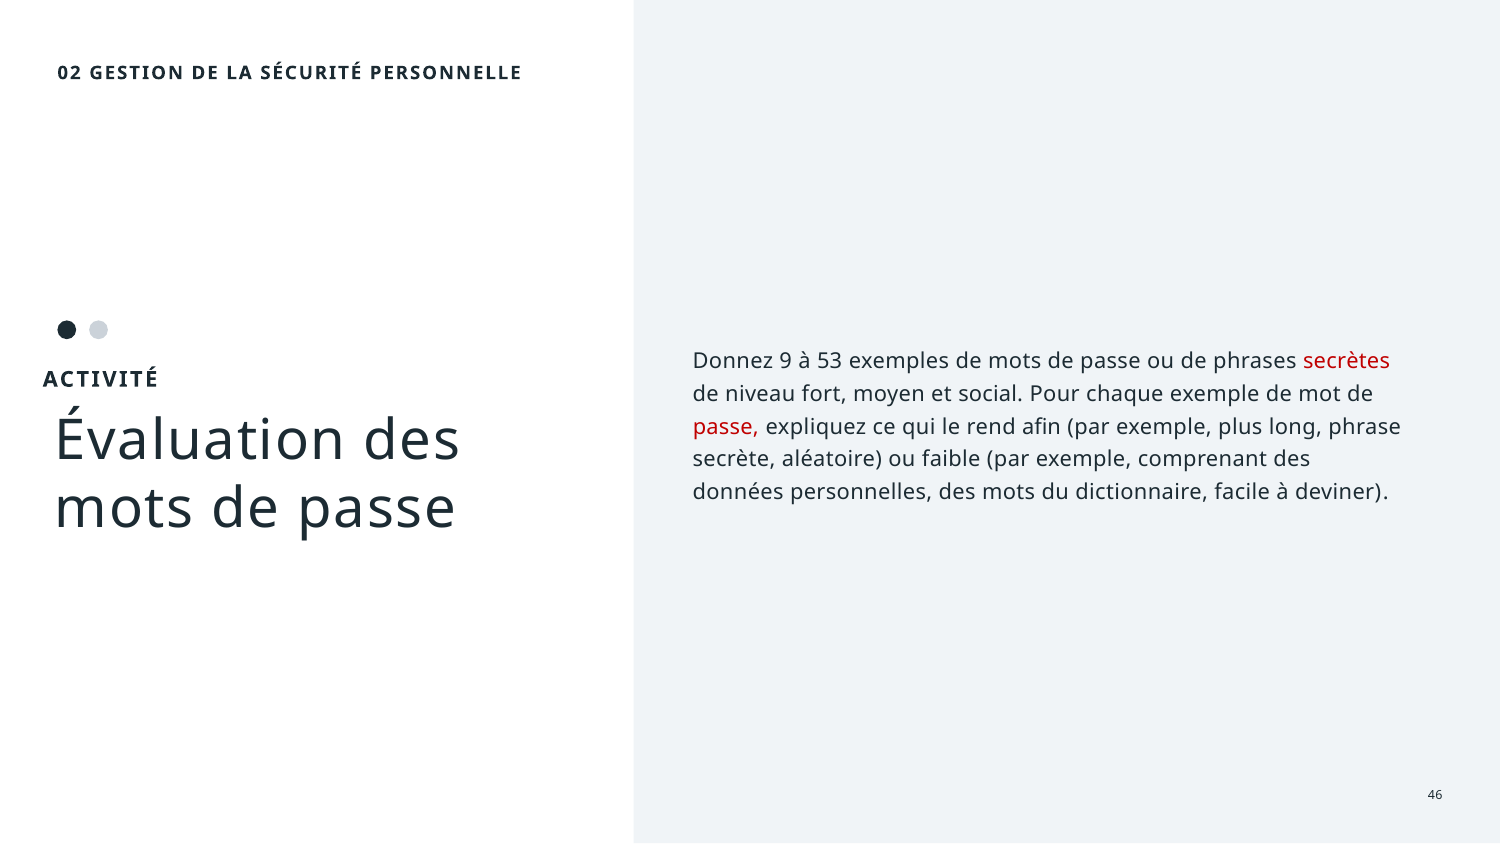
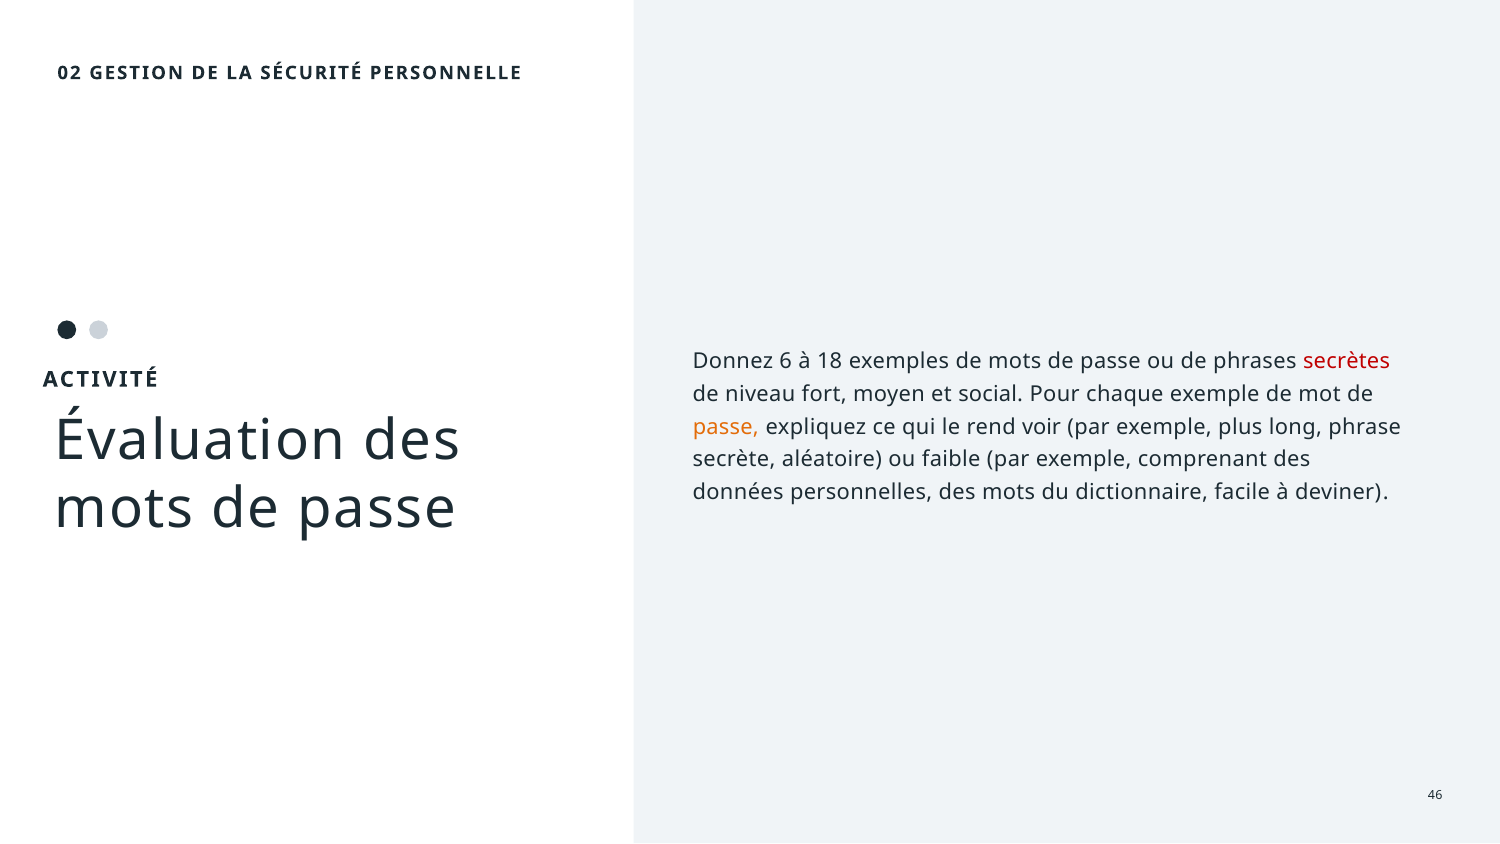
9: 9 -> 6 (786, 361)
53: 53 -> 18 (830, 361)
passe colour: red -> orange (726, 427)
afin: afin -> voir (1042, 427)
